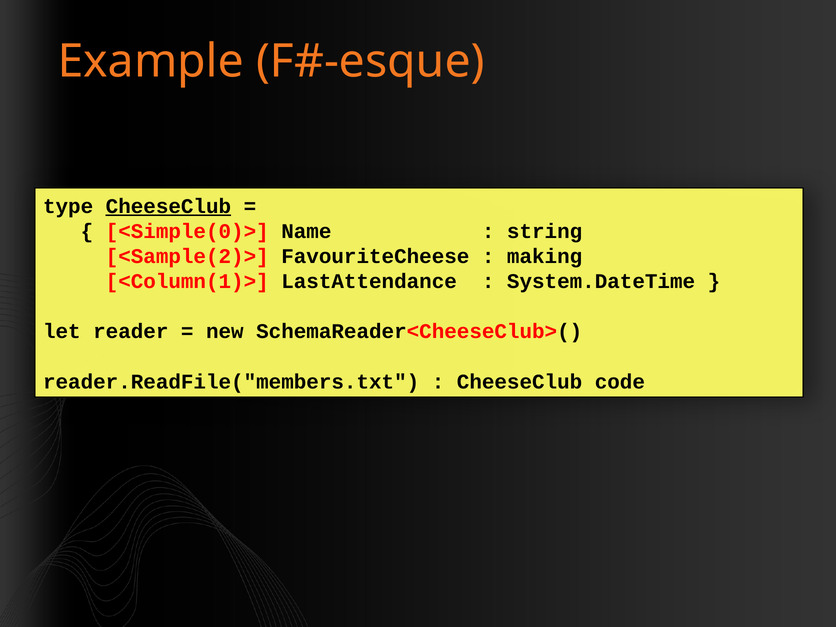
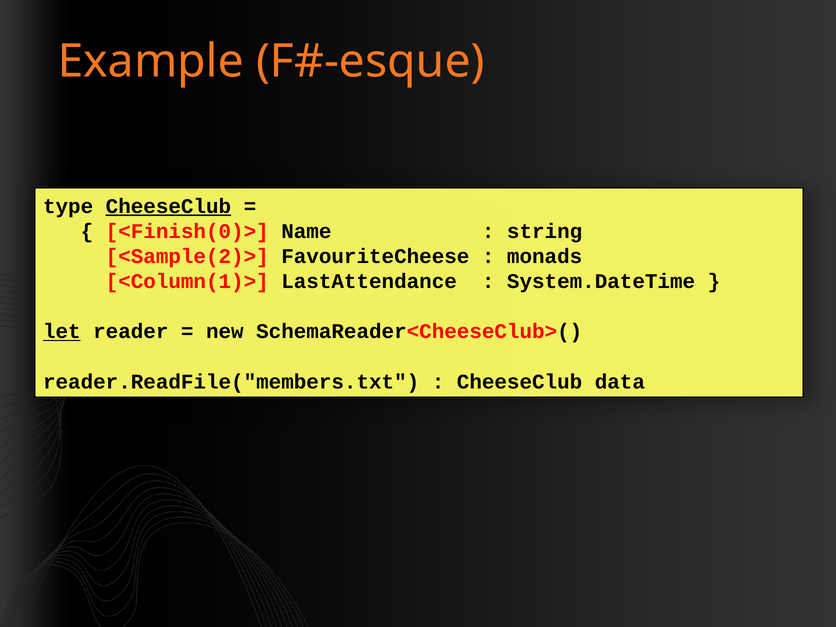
<Simple(0)>: <Simple(0)> -> <Finish(0)> (187, 231)
making: making -> monads (545, 256)
let underline: none -> present (62, 332)
code: code -> data (620, 382)
